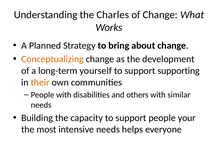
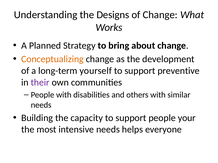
Charles: Charles -> Designs (113, 15)
supporting: supporting -> preventive (179, 71)
their colour: orange -> purple (40, 83)
